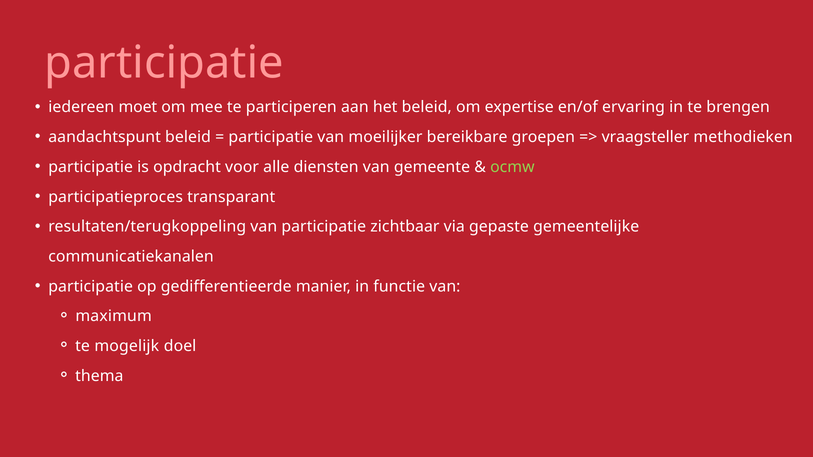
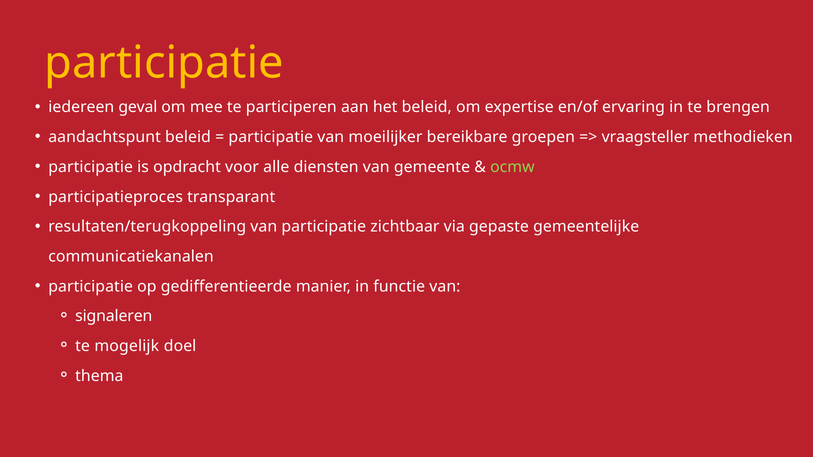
participatie colour: pink -> yellow (164, 63)
moet: moet -> geval (138, 107)
maximum: maximum -> signaleren (114, 316)
